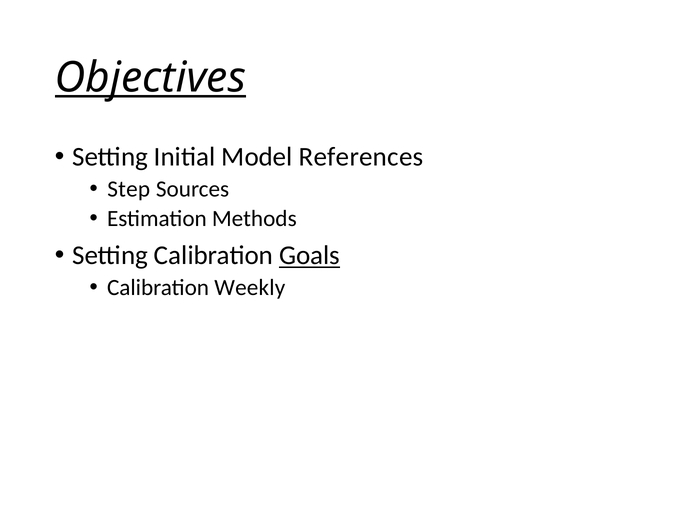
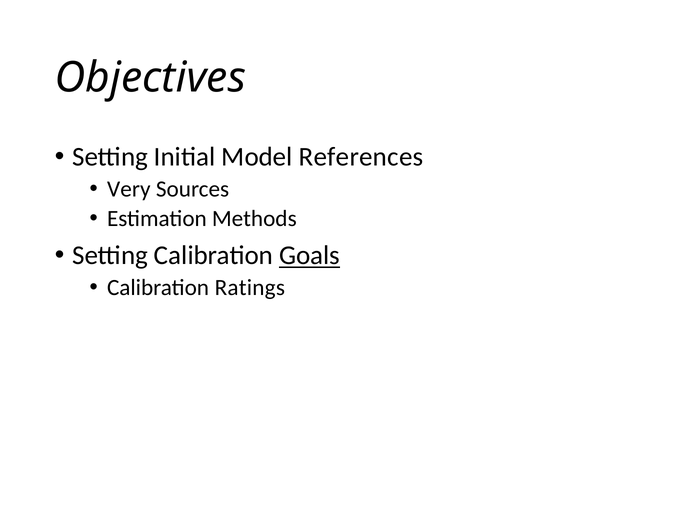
Objectives underline: present -> none (150, 78)
Step: Step -> Very (129, 189)
Weekly: Weekly -> Ratings (250, 288)
